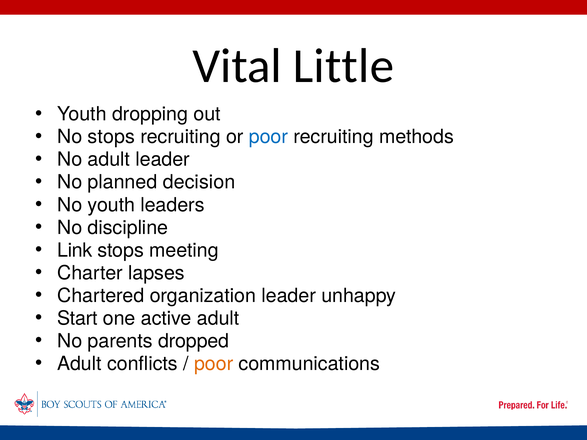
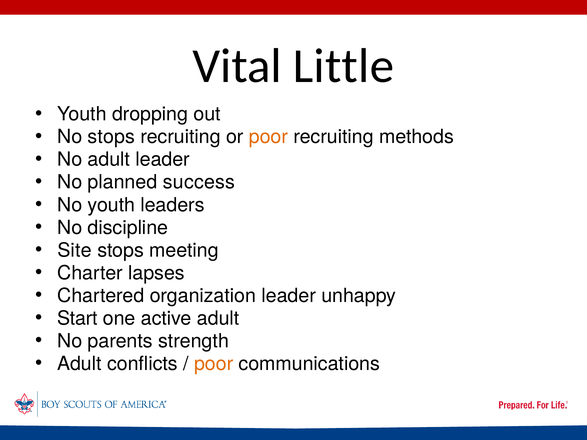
poor colour: blue -> orange (268, 137)
decision: decision -> success (199, 182)
Link: Link -> Site (74, 250)
dropped: dropped -> strength (193, 341)
